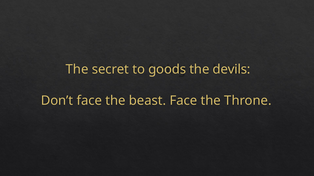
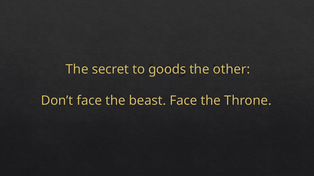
devils: devils -> other (231, 70)
